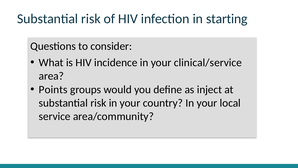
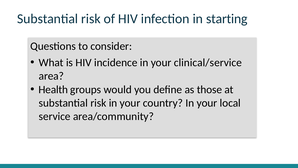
Points: Points -> Health (53, 89)
inject: inject -> those (209, 89)
